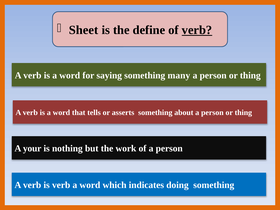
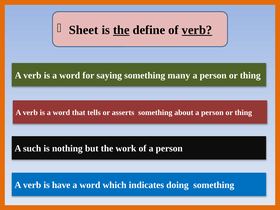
the underline: none -> present (121, 30)
your: your -> such (32, 149)
is verb: verb -> have (61, 185)
